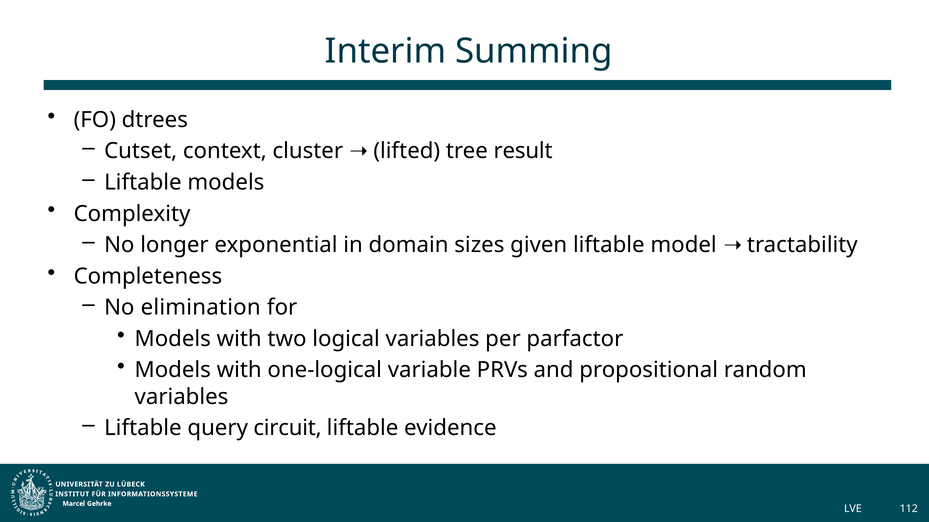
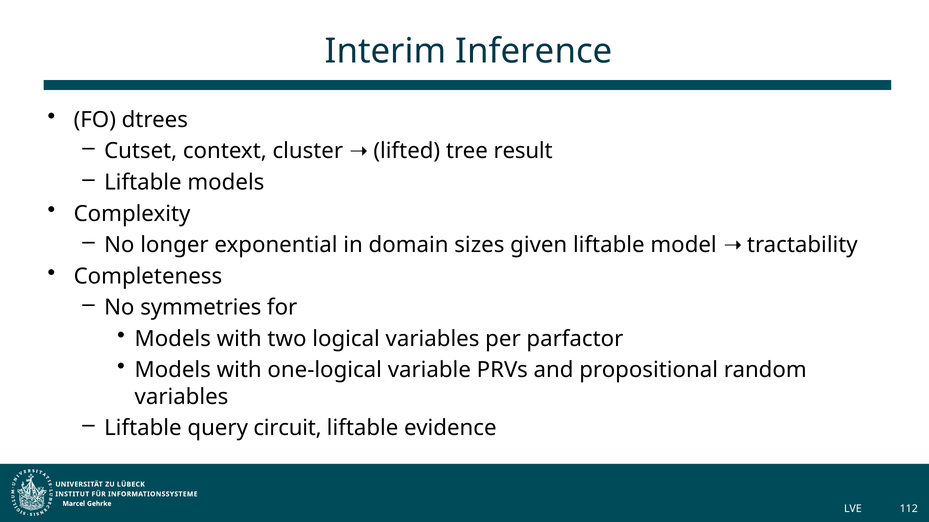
Summing: Summing -> Inference (534, 51)
elimination: elimination -> symmetries (201, 308)
